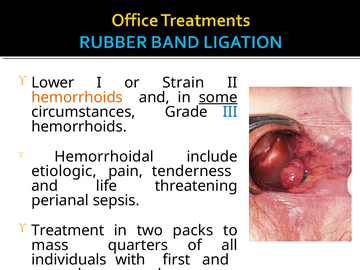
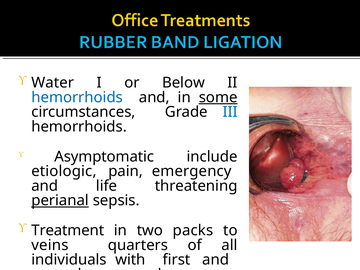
Lower: Lower -> Water (53, 83)
Strain: Strain -> Below (183, 83)
hemorrhoids colour: orange -> blue (77, 97)
Hemorrhoidal: Hemorrhoidal -> Asymptomatic (104, 157)
tenderness: tenderness -> emergency (192, 171)
perianal underline: none -> present (60, 201)
mass: mass -> veins (50, 245)
